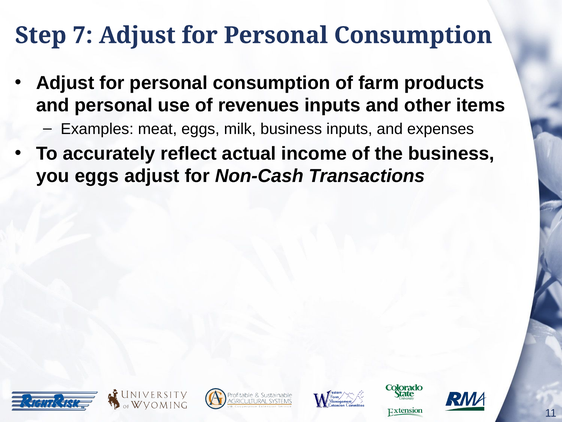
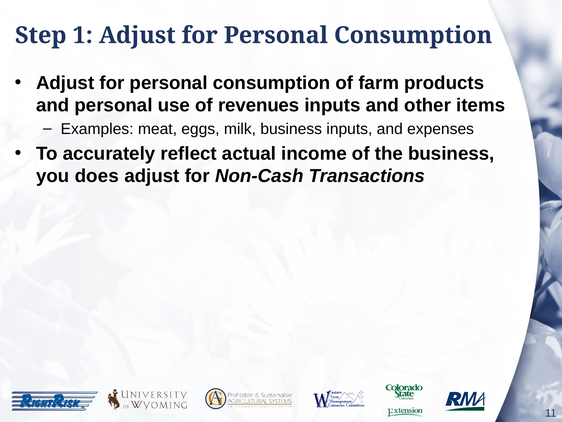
7: 7 -> 1 (83, 35)
you eggs: eggs -> does (97, 176)
